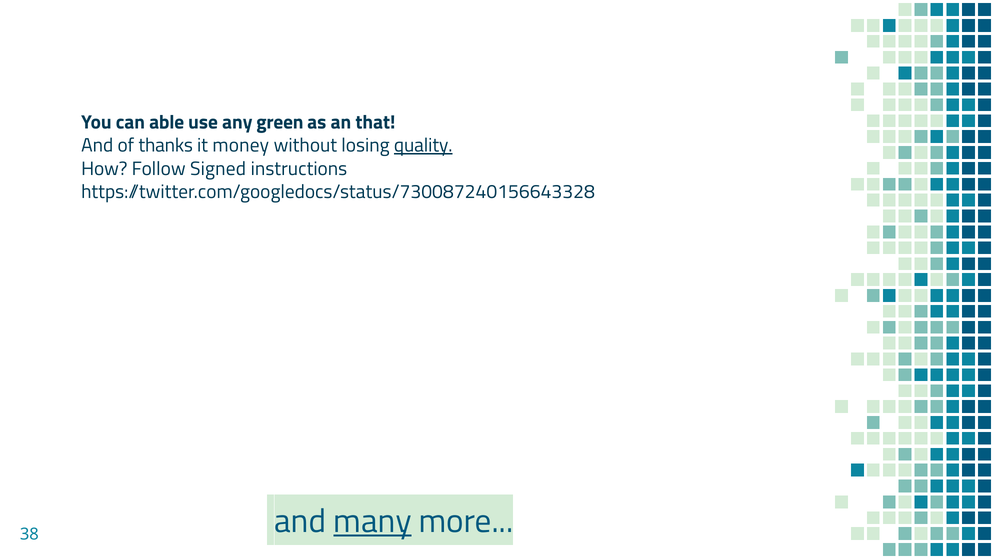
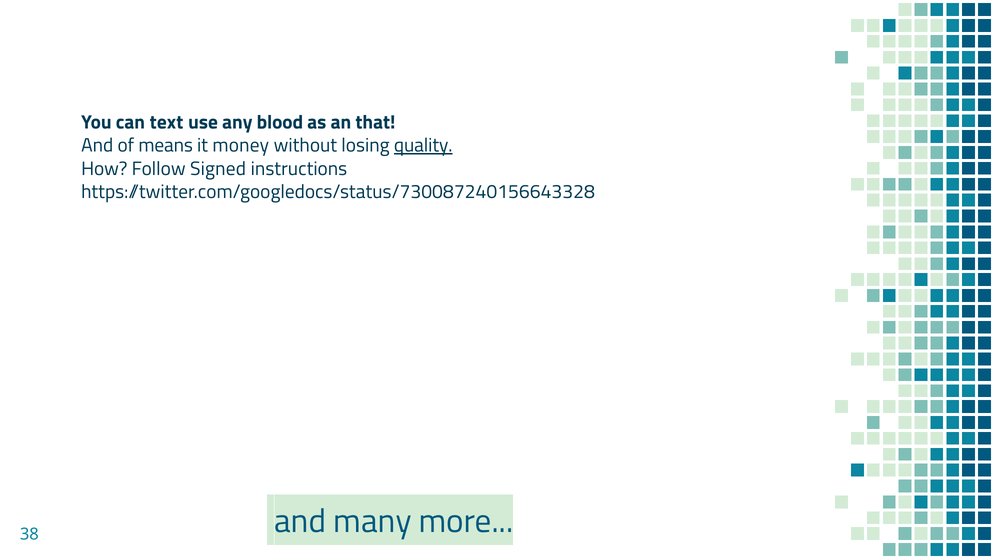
able: able -> text (167, 122)
green: green -> blood (280, 122)
thanks: thanks -> means (166, 145)
many underline: present -> none (372, 521)
